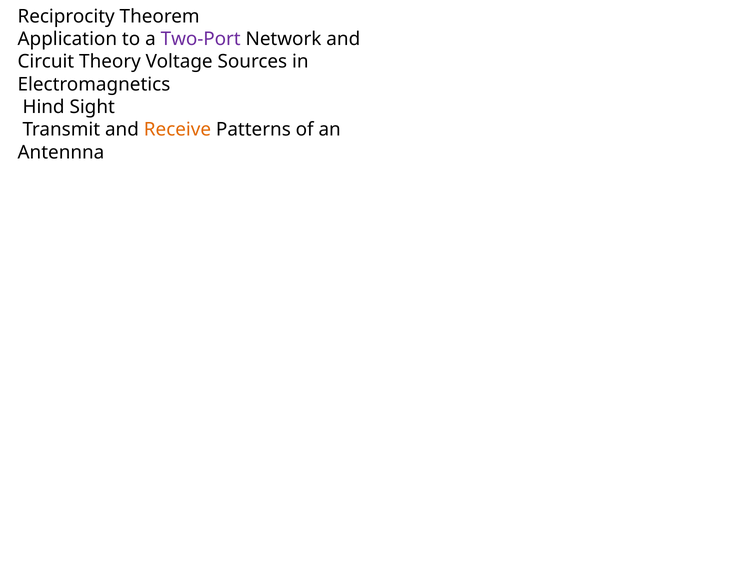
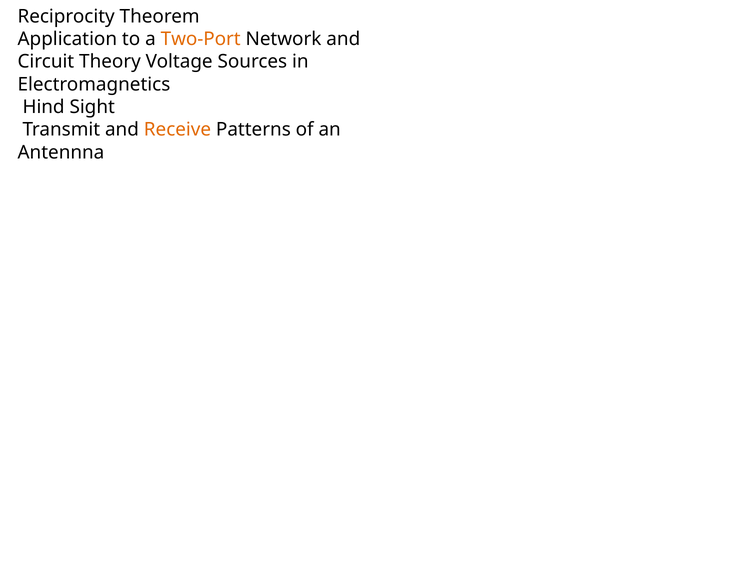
Two-Port colour: purple -> orange (201, 39)
